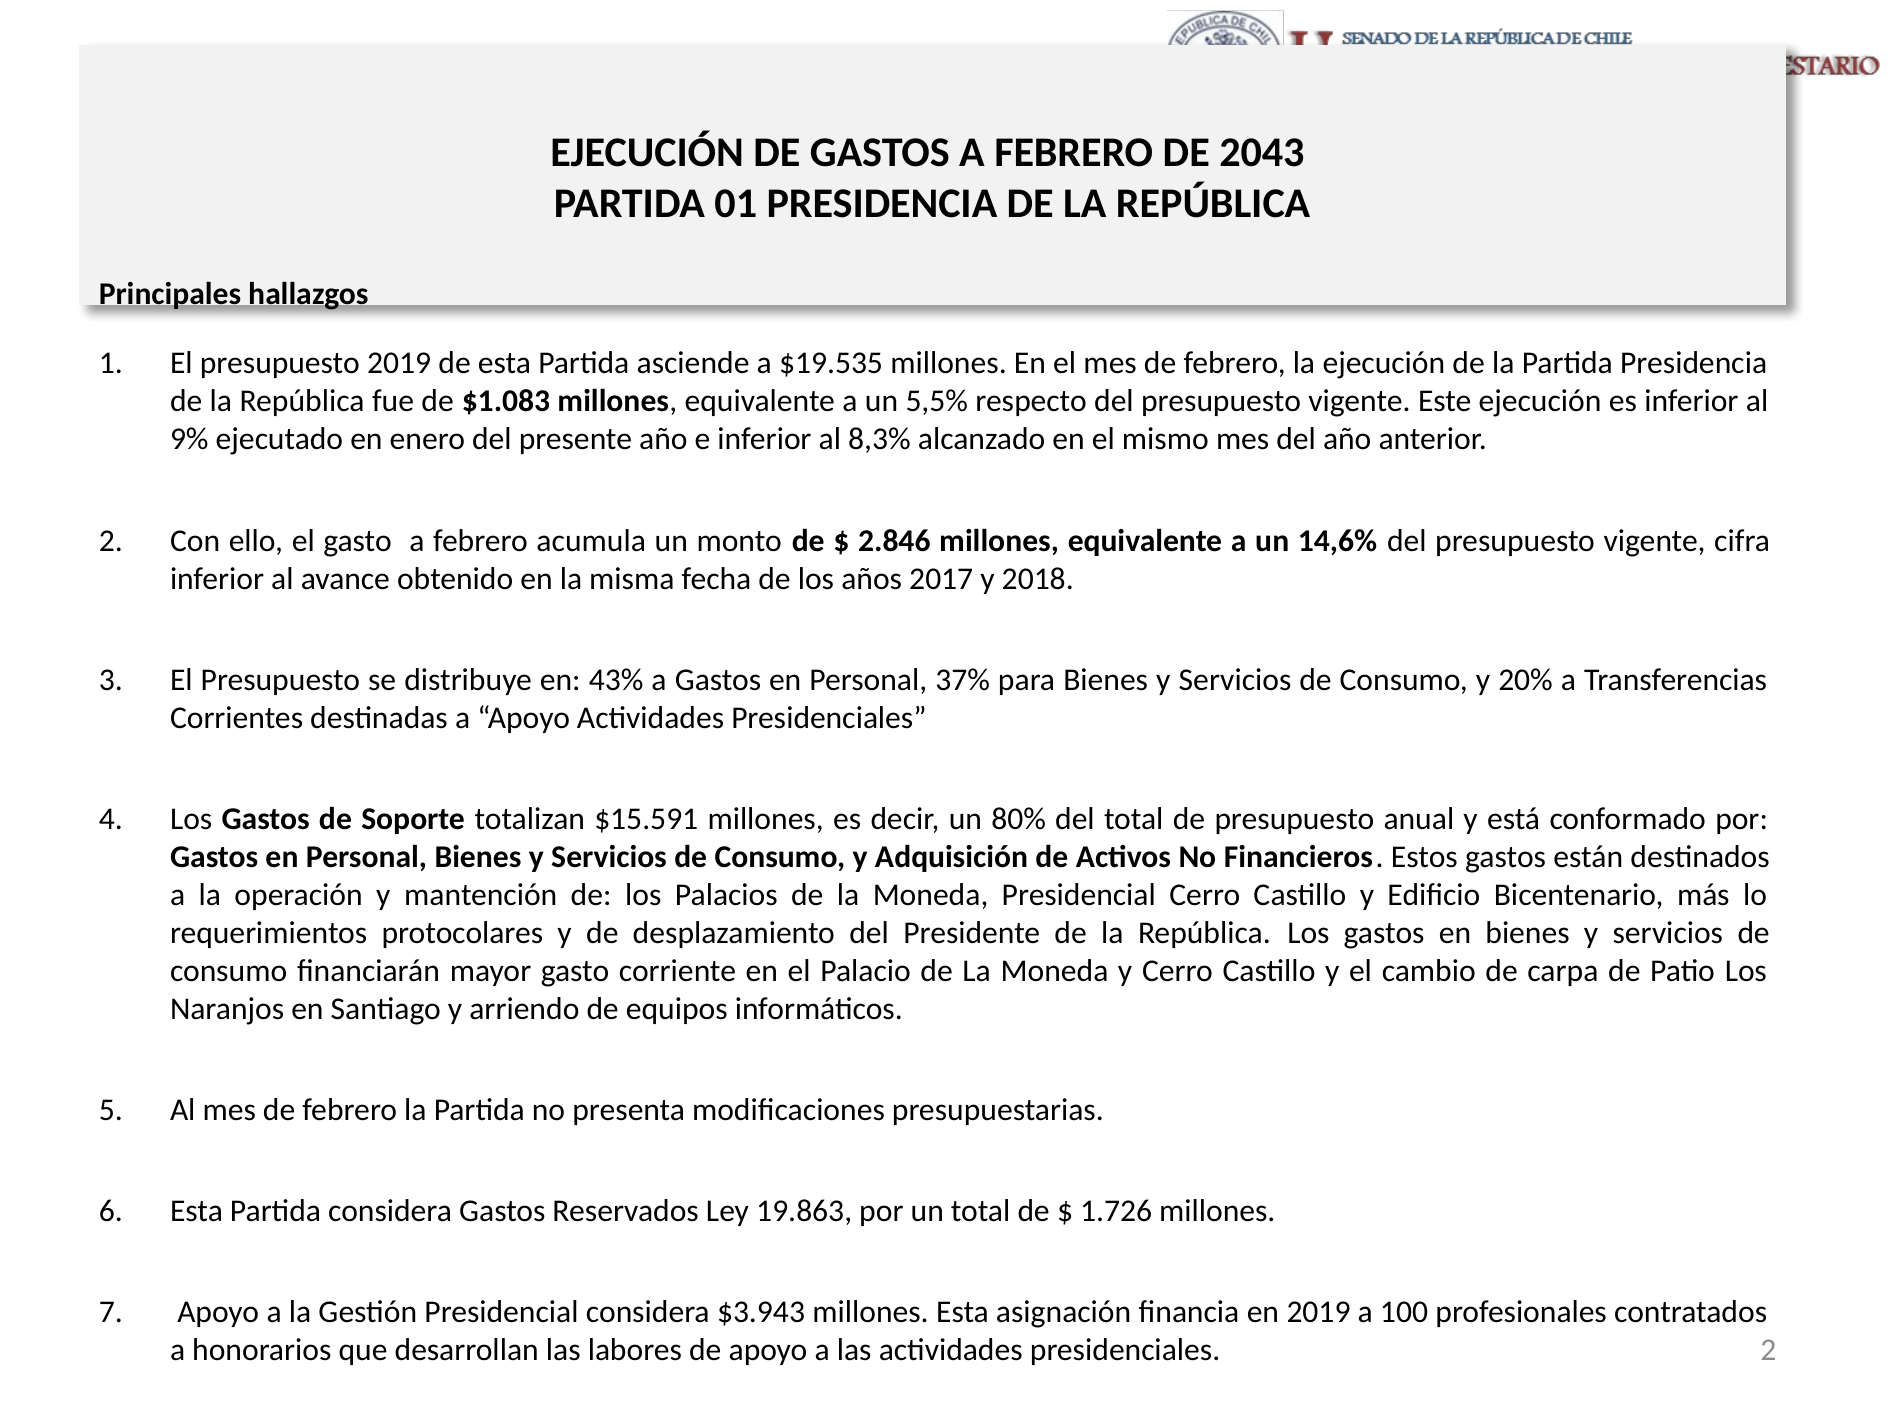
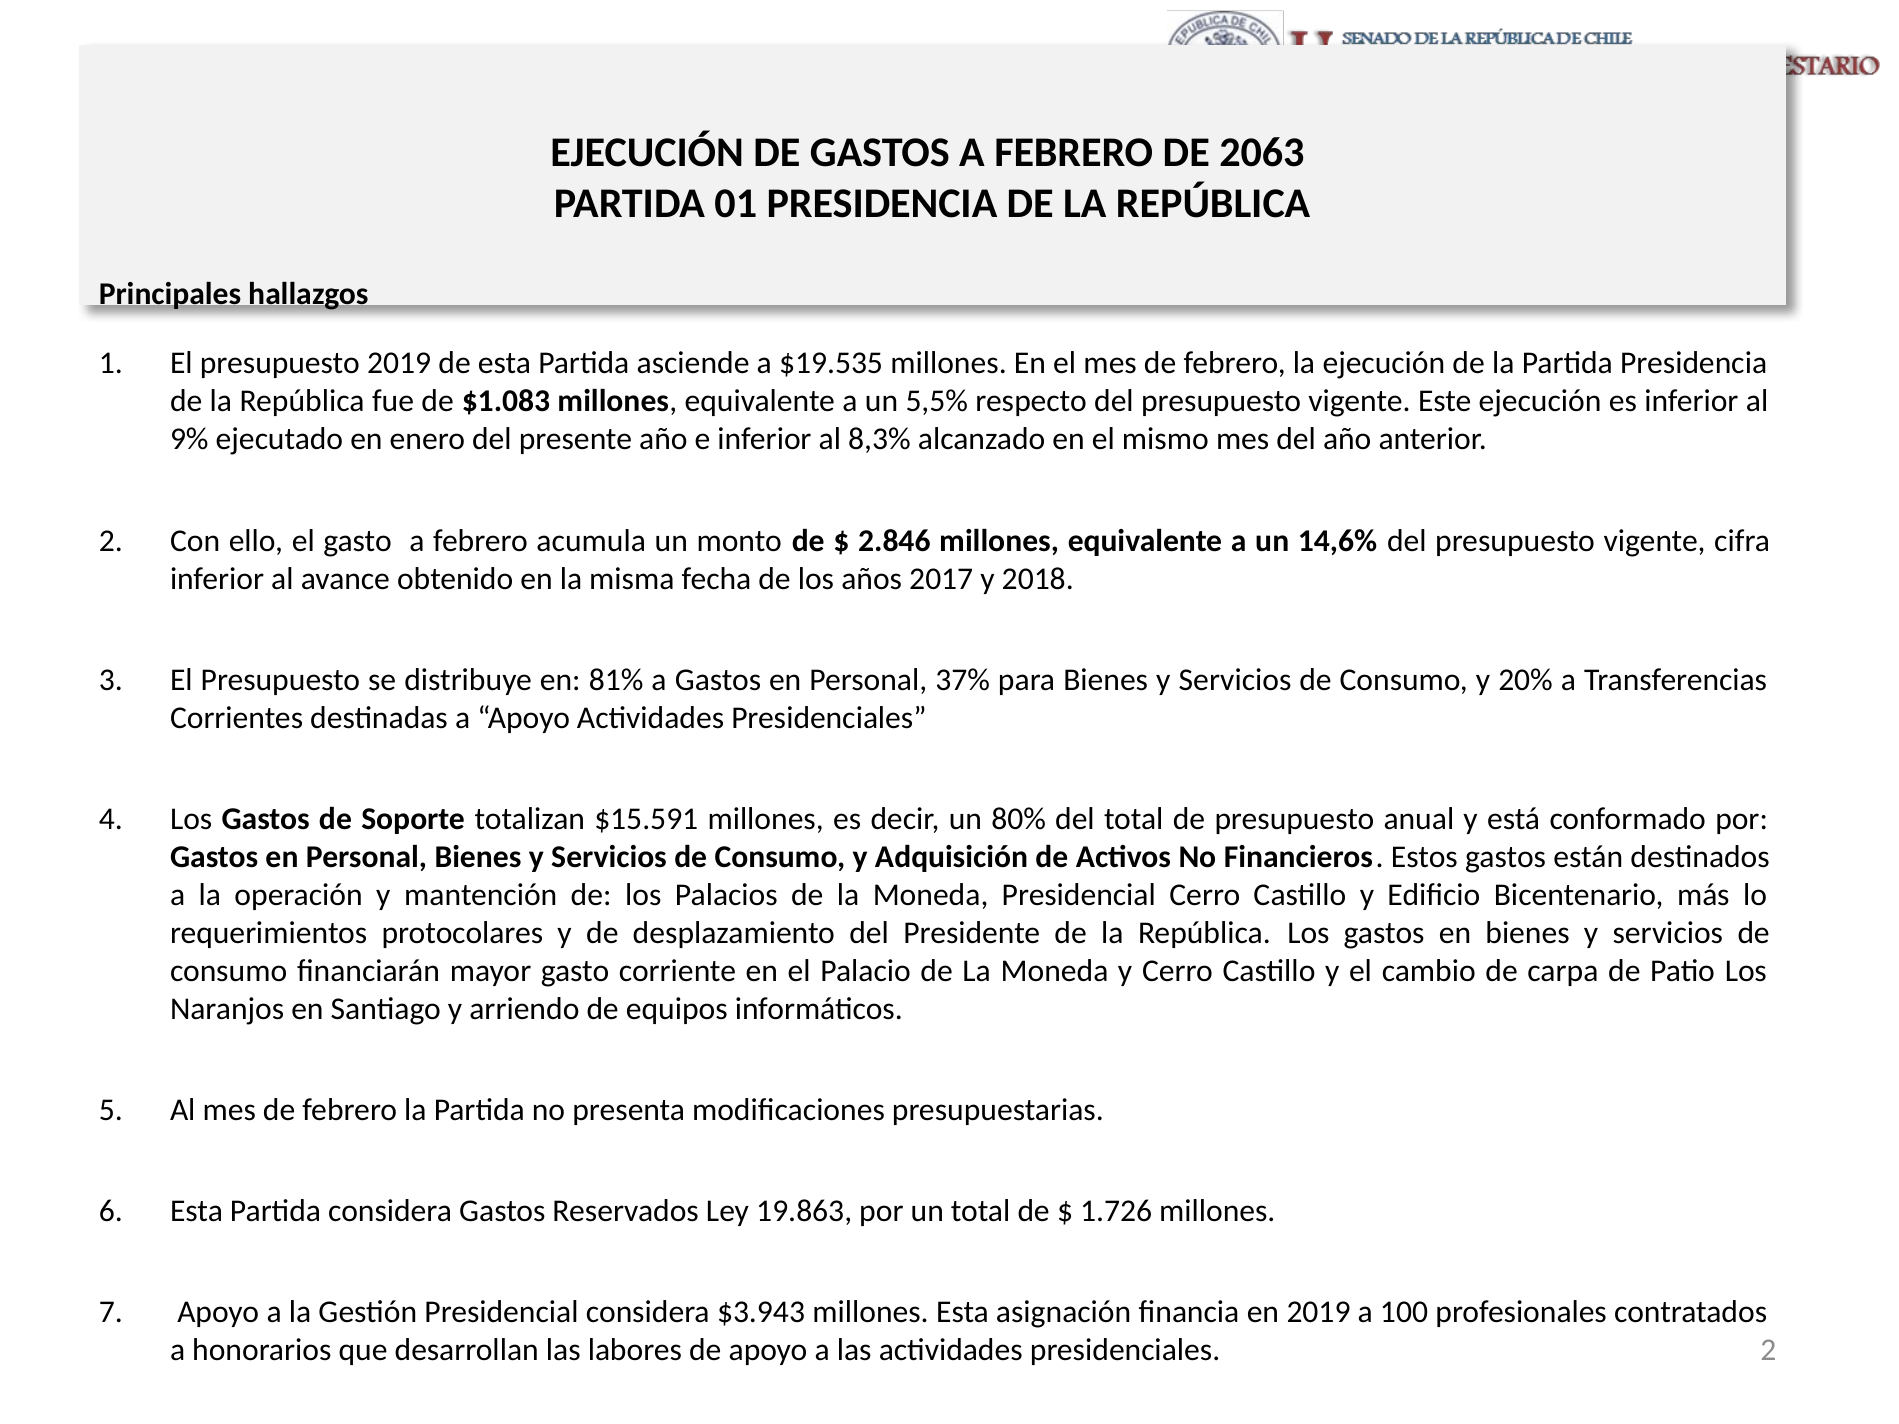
2043: 2043 -> 2063 (1262, 153)
43%: 43% -> 81% (616, 680)
